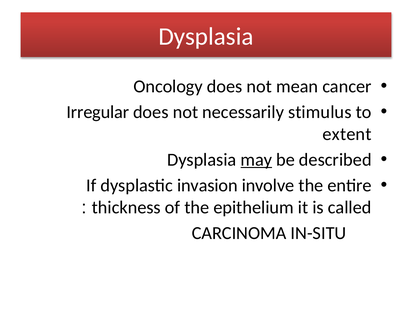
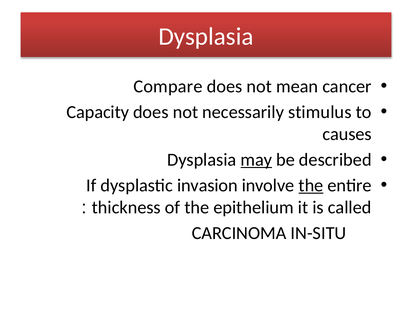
Oncology: Oncology -> Compare (168, 86)
Irregular: Irregular -> Capacity (98, 112)
extent: extent -> causes (347, 134)
the underline: none -> present (311, 185)
